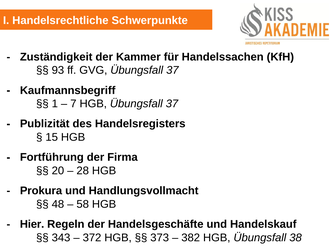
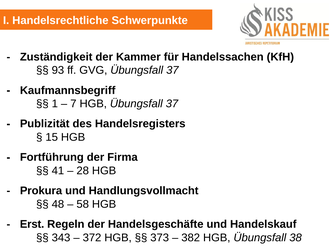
20: 20 -> 41 (58, 171)
Hier: Hier -> Erst (32, 224)
